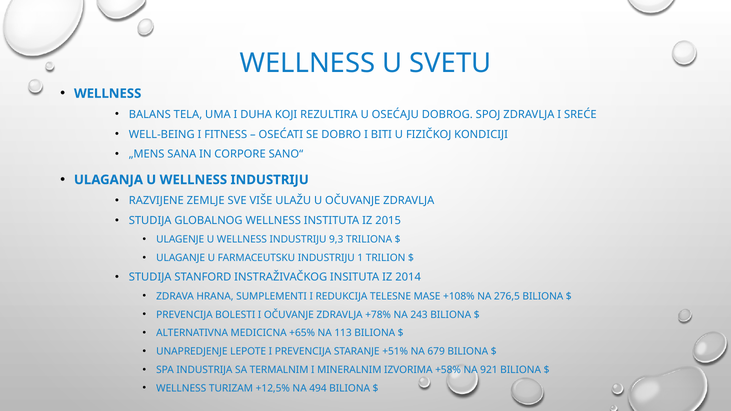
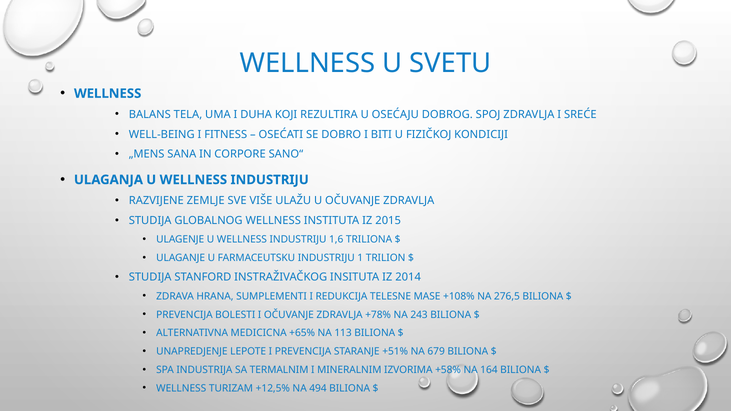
9,3: 9,3 -> 1,6 (336, 240)
921: 921 -> 164 (489, 370)
